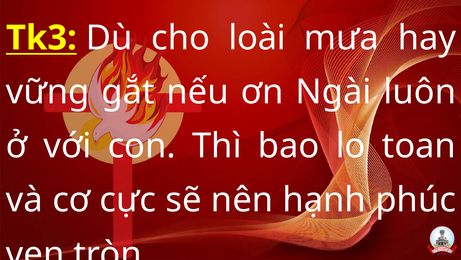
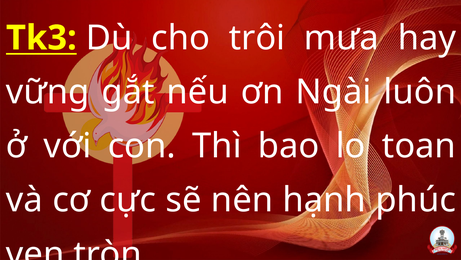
loài: loài -> trôi (257, 38)
